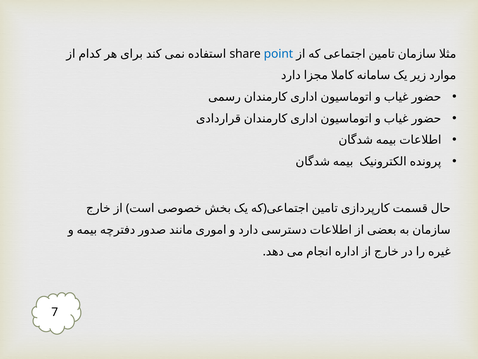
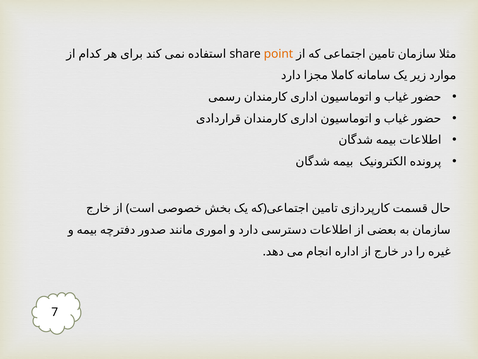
point colour: blue -> orange (278, 54)
